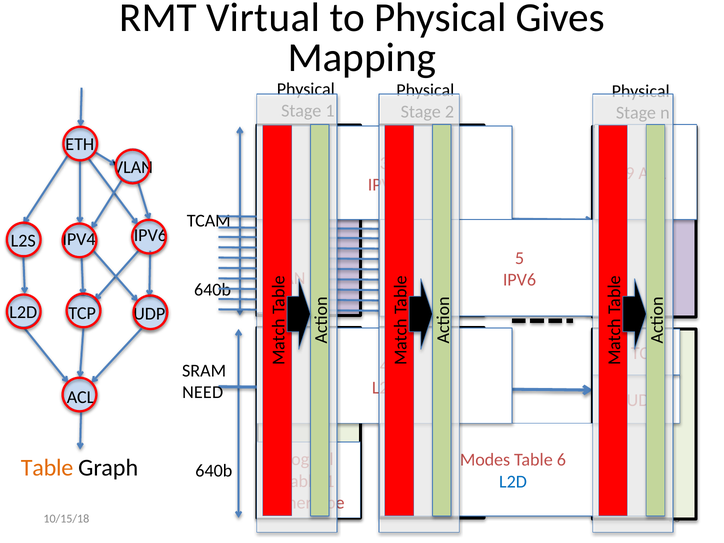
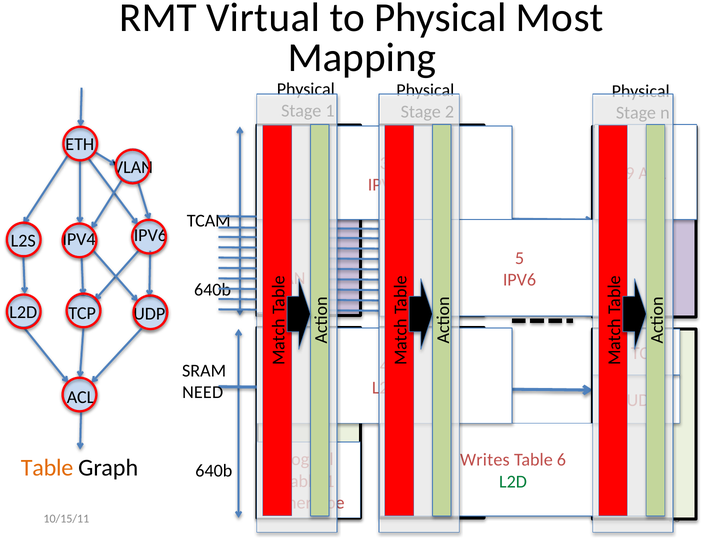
Gives: Gives -> Most (560, 18)
Modes: Modes -> Writes (485, 460)
L2D colour: blue -> green (513, 482)
10/15/18: 10/15/18 -> 10/15/11 (66, 519)
